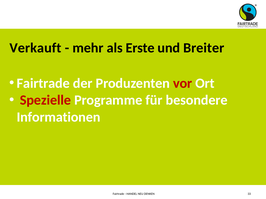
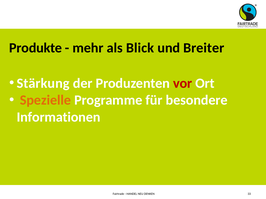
Verkauft: Verkauft -> Produkte (36, 48)
Erste: Erste -> Blick (140, 48)
Fairtrade: Fairtrade -> Stärkung (43, 84)
Spezielle colour: red -> orange (45, 100)
